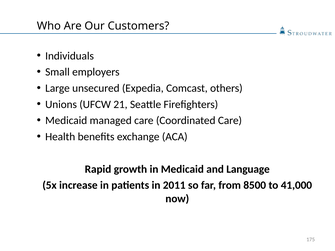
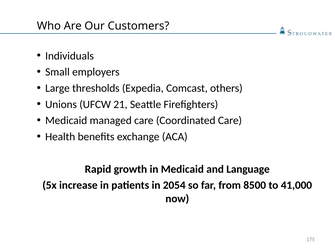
unsecured: unsecured -> thresholds (96, 88)
2011: 2011 -> 2054 (174, 185)
